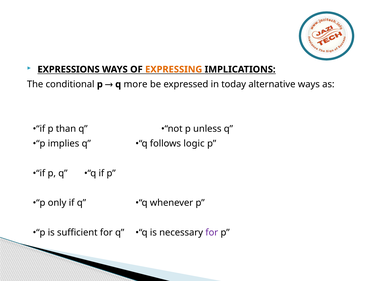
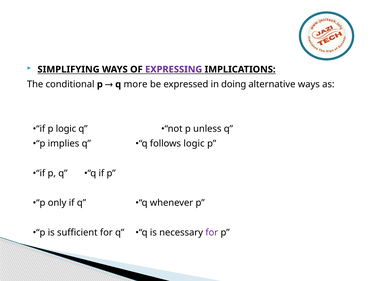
EXPRESSIONS: EXPRESSIONS -> SIMPLIFYING (68, 70)
EXPRESSING colour: orange -> purple (174, 70)
today: today -> doing (234, 84)
p than: than -> logic (66, 129)
